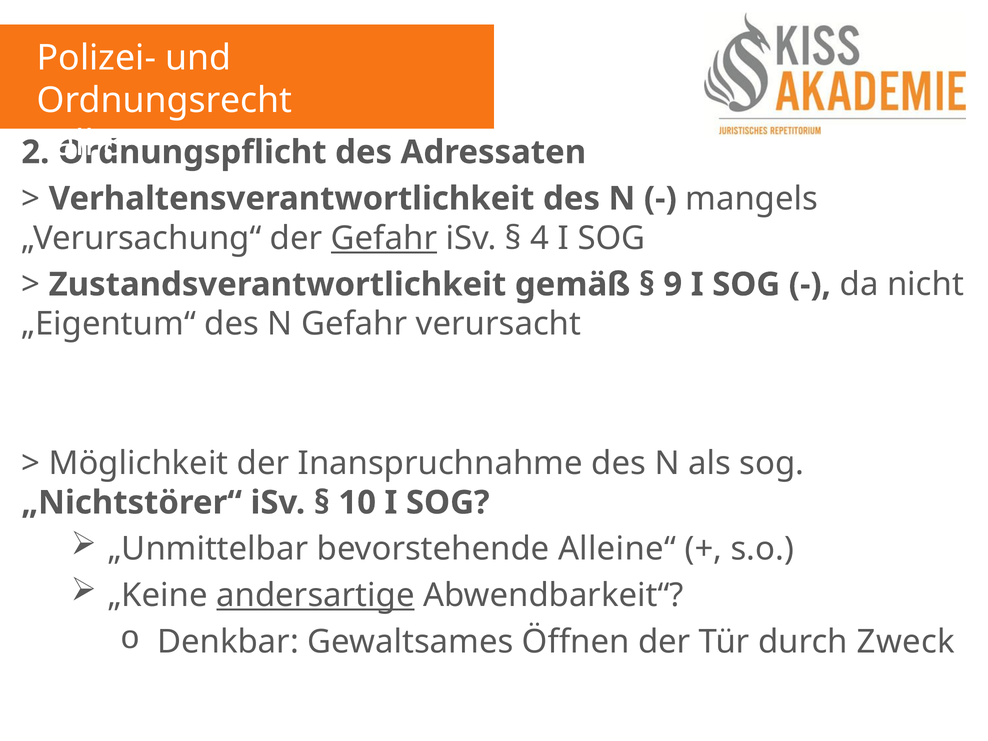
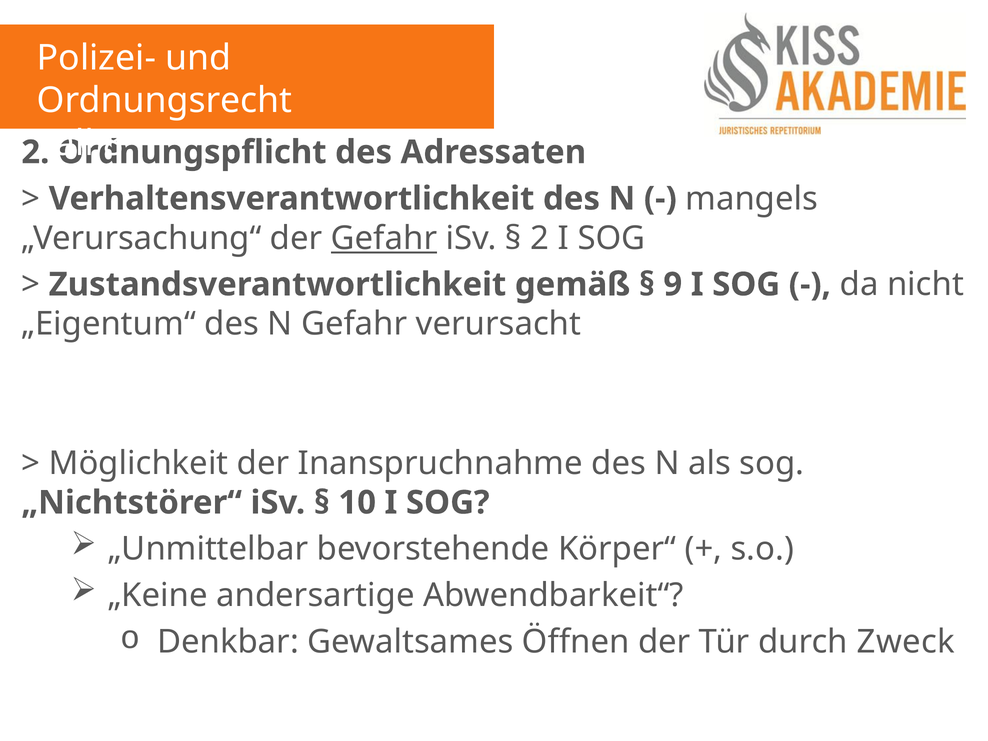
4: 4 -> 2 (540, 238)
Alleine“: Alleine“ -> Körper“ (617, 549)
andersartige underline: present -> none (315, 595)
